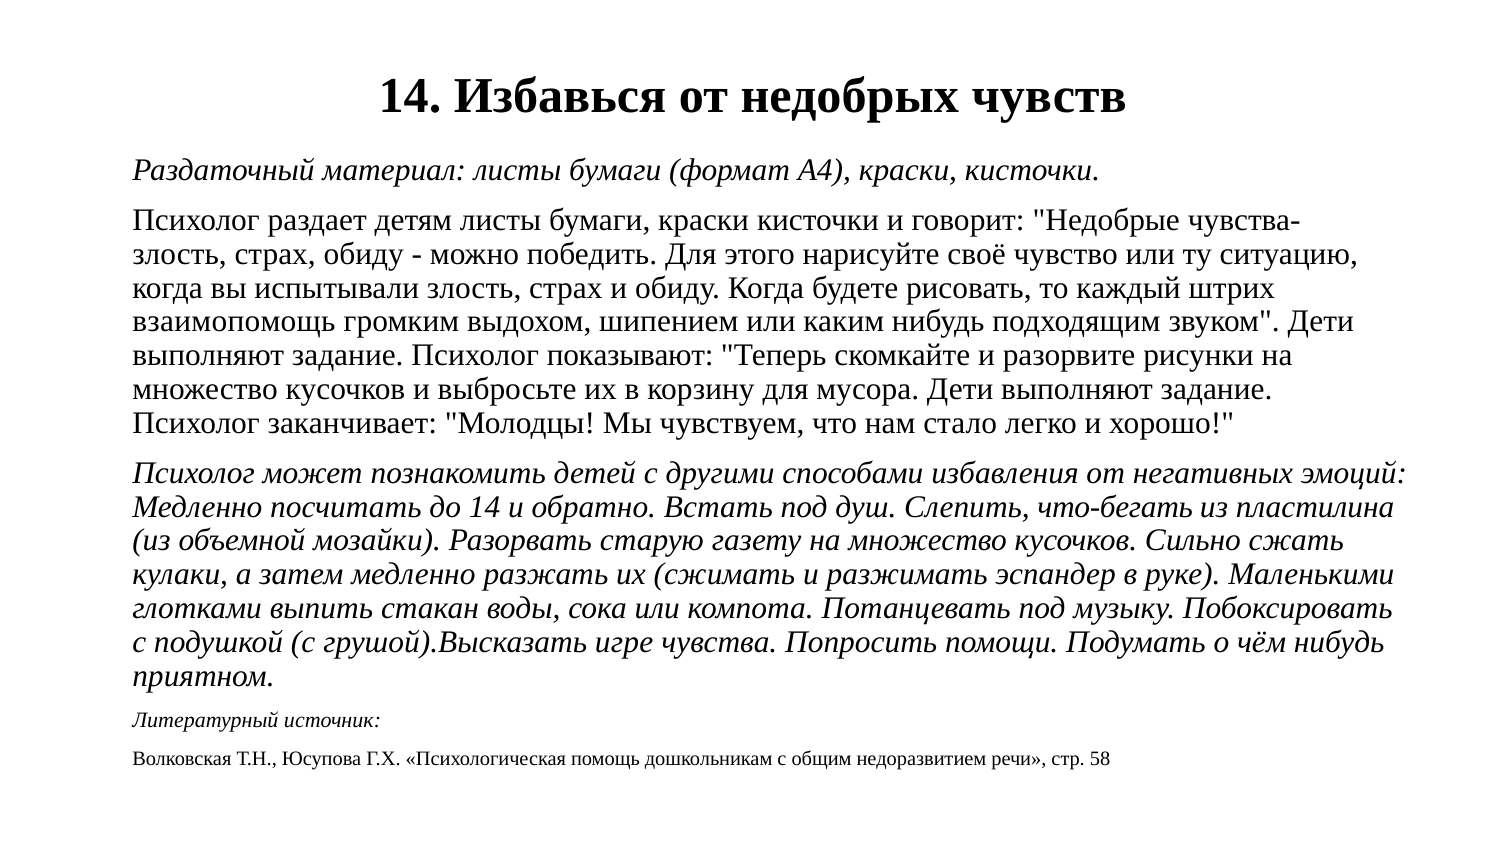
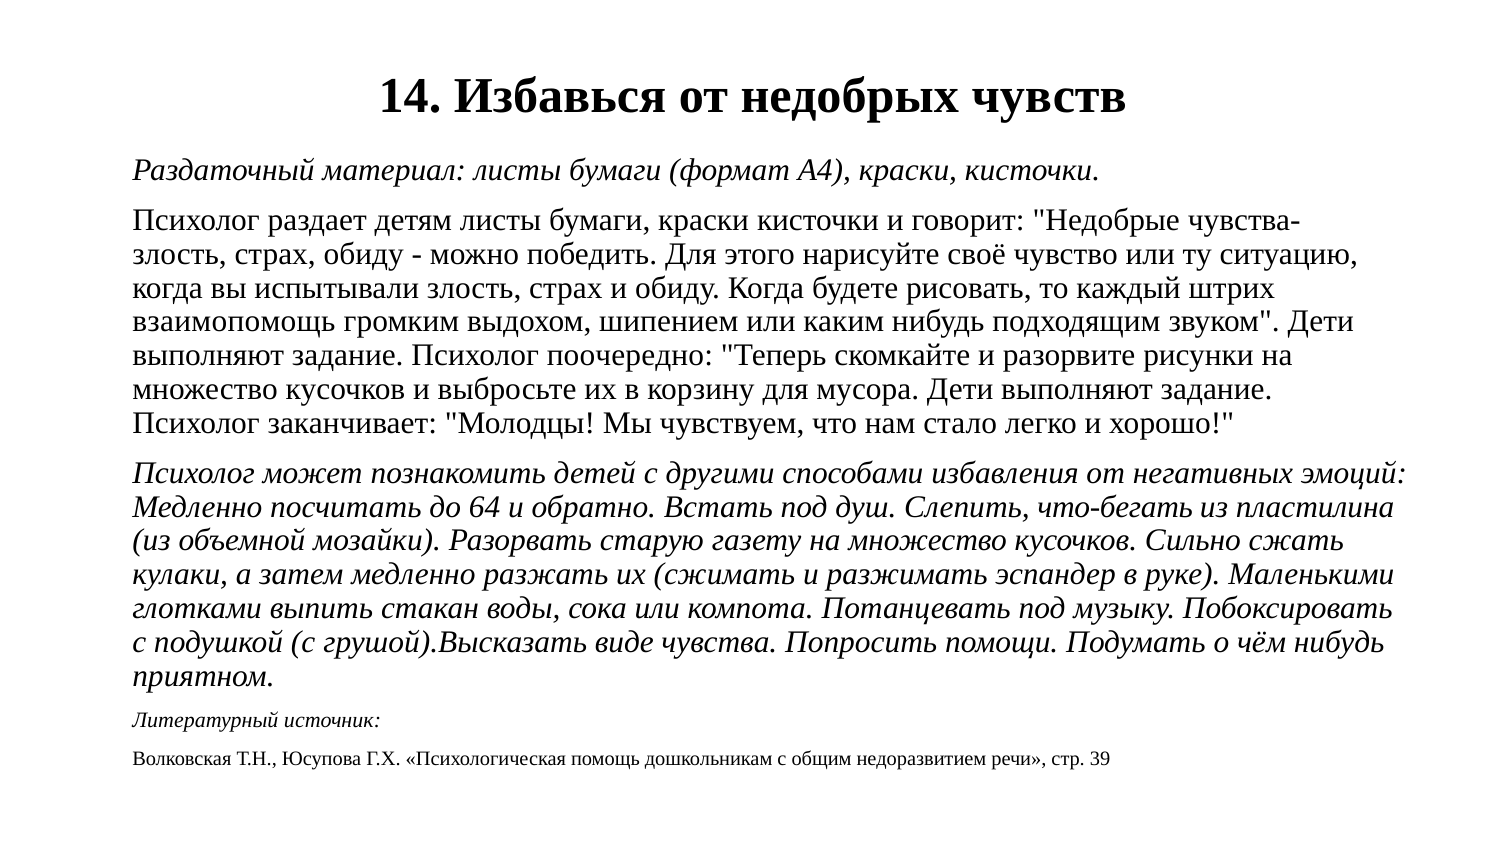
показывают: показывают -> поочередно (630, 355)
до 14: 14 -> 64 (485, 507)
игре: игре -> виде (624, 642)
58: 58 -> 39 (1100, 759)
